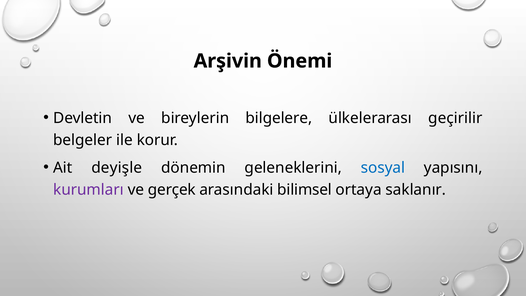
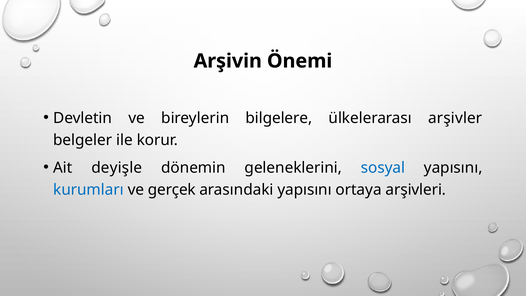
geçirilir: geçirilir -> arşivler (455, 118)
kurumları colour: purple -> blue (89, 190)
arasındaki bilimsel: bilimsel -> yapısını (305, 190)
saklanır: saklanır -> arşivleri (416, 190)
